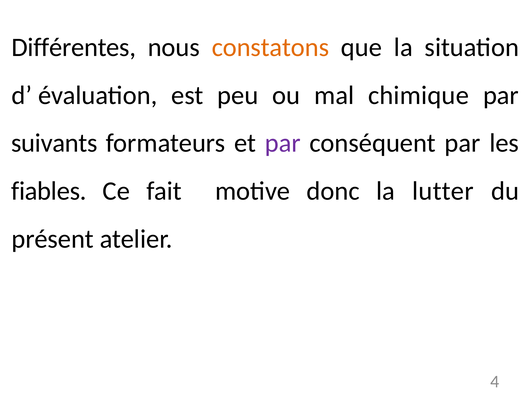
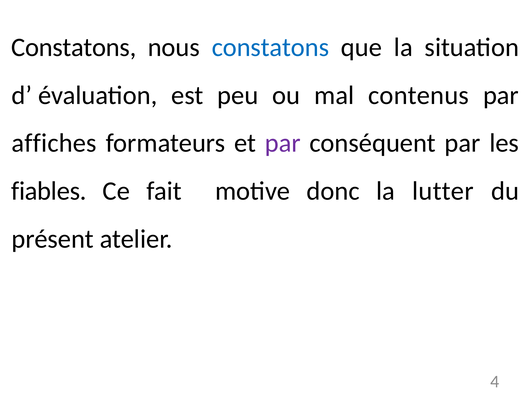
Différentes: Différentes -> Constatons (74, 47)
constatons colour: orange -> blue (270, 47)
chimique: chimique -> contenus (419, 95)
suivants: suivants -> affiches (54, 143)
